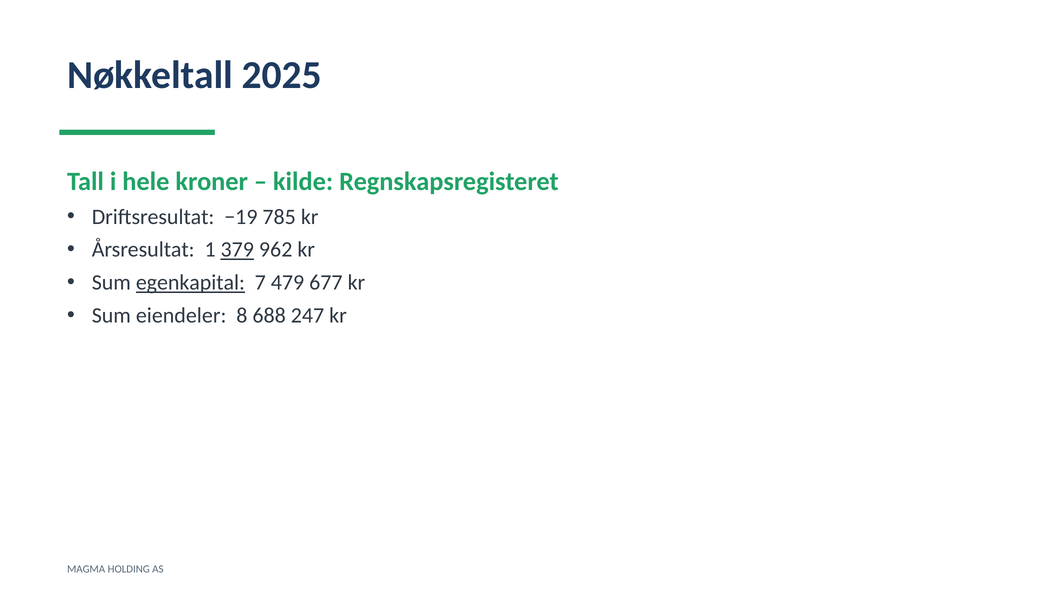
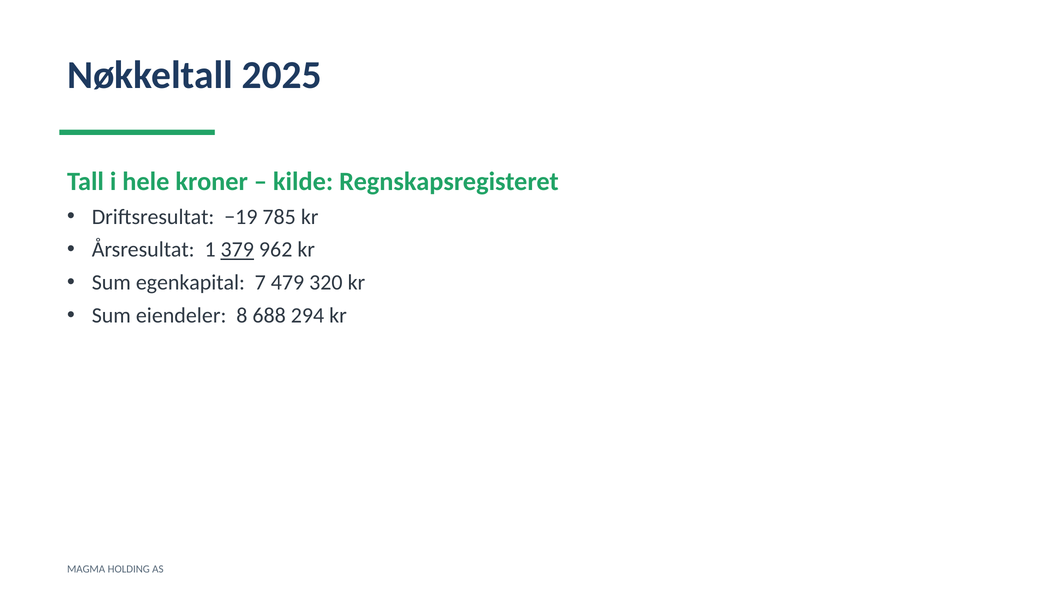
egenkapital underline: present -> none (190, 283)
677: 677 -> 320 (326, 283)
247: 247 -> 294 (308, 316)
